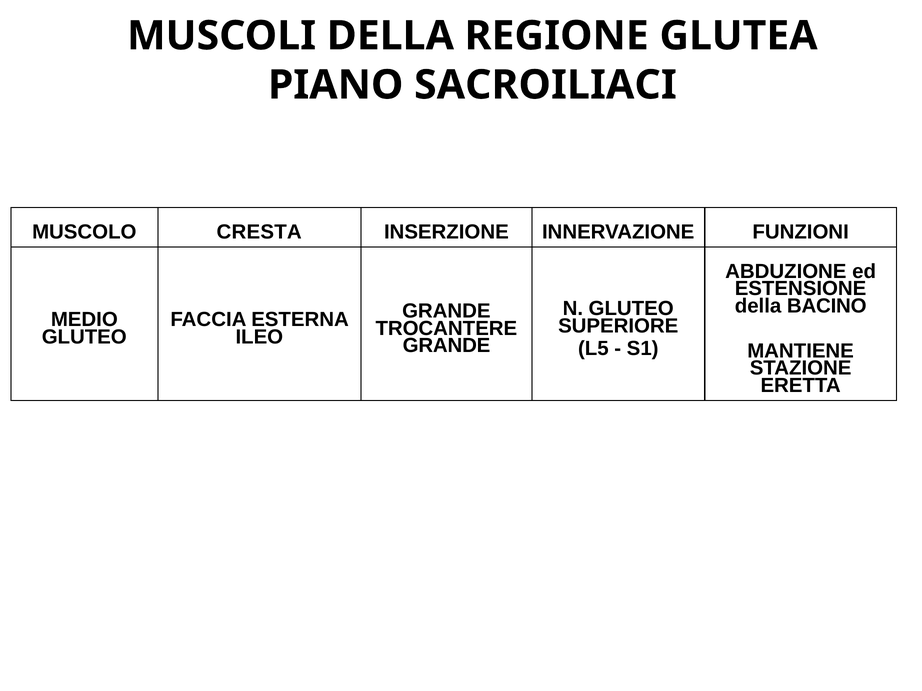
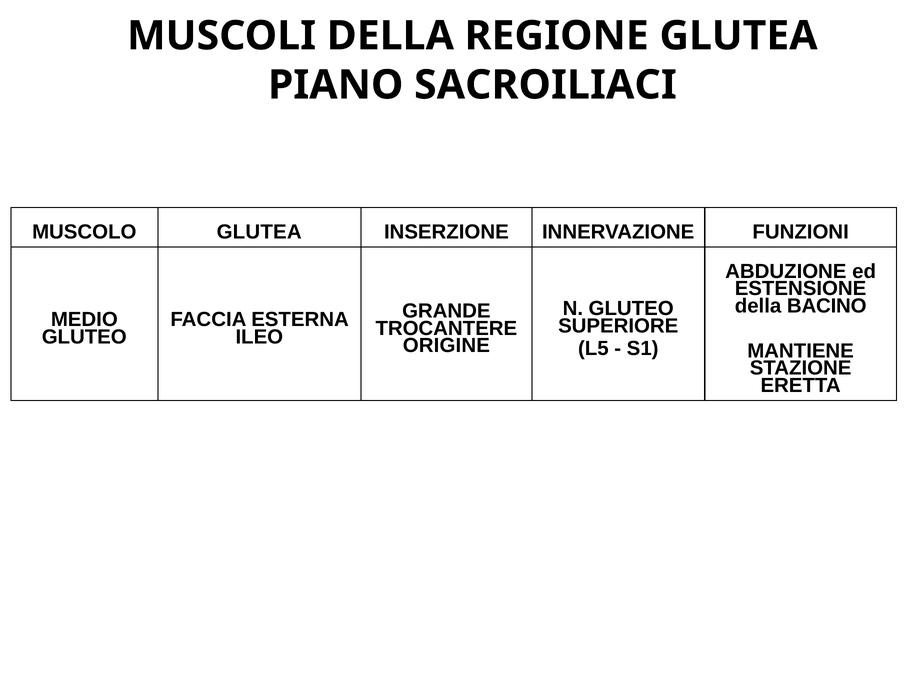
MUSCOLO CRESTA: CRESTA -> GLUTEA (259, 232)
GRANDE: GRANDE -> ORIGINE (446, 346)
